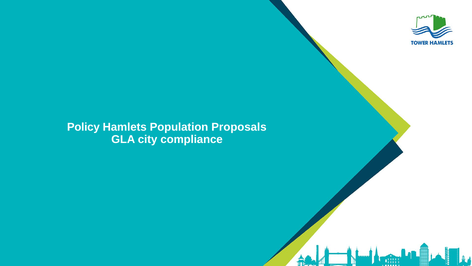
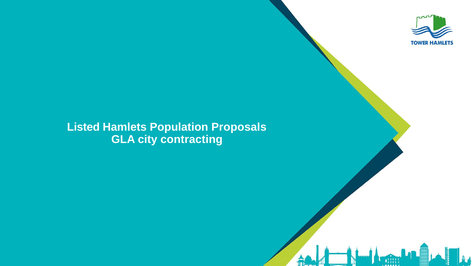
Policy: Policy -> Listed (83, 127)
compliance: compliance -> contracting (192, 139)
